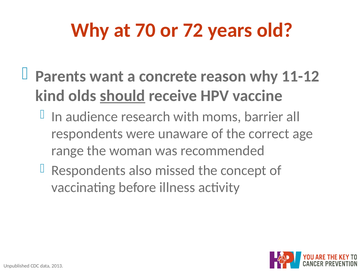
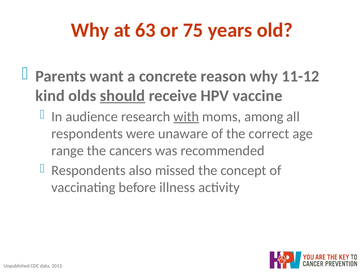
70: 70 -> 63 (145, 30)
72: 72 -> 75 (193, 30)
with underline: none -> present (186, 117)
barrier: barrier -> among (264, 117)
woman: woman -> cancers (131, 151)
